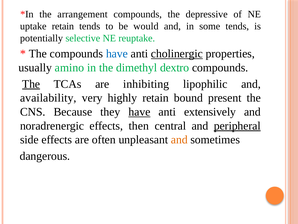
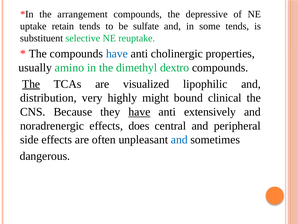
would: would -> sulfate (146, 26)
potentially: potentially -> substituent (42, 38)
cholinergic underline: present -> none (177, 54)
inhibiting: inhibiting -> visualized (146, 84)
availability: availability -> distribution (48, 98)
highly retain: retain -> might (156, 98)
present: present -> clinical (225, 98)
then: then -> does (139, 125)
peripheral underline: present -> none (237, 125)
and colour: orange -> blue (179, 139)
